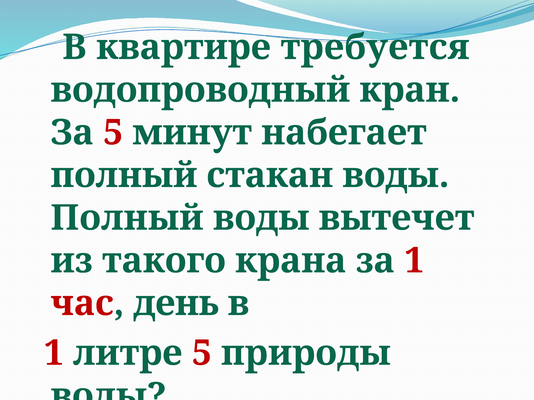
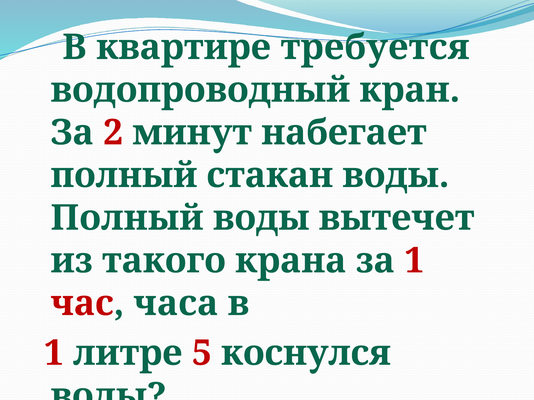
За 5: 5 -> 2 (113, 133)
день: день -> часа (176, 304)
природы: природы -> коснулся (306, 354)
